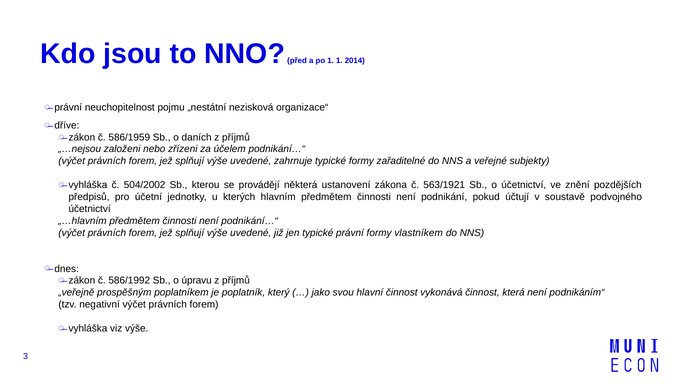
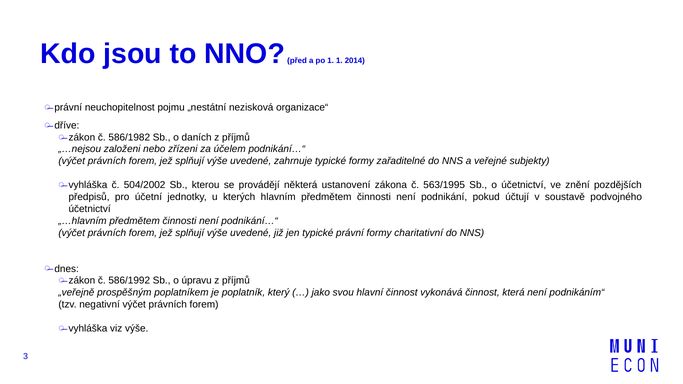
586/1959: 586/1959 -> 586/1982 (129, 137)
563/1921: 563/1921 -> 563/1995 (444, 185)
vlastníkem: vlastníkem -> charitativní (419, 233)
